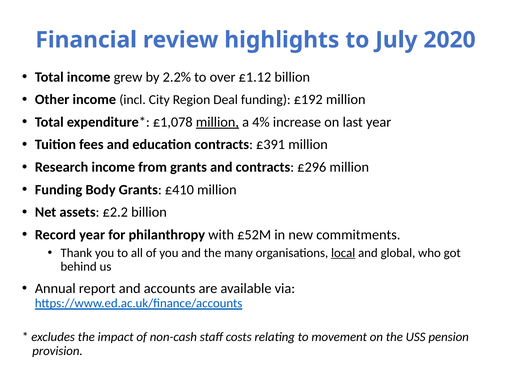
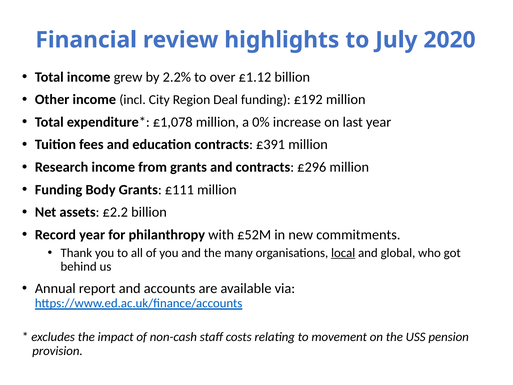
million underline: present -> none (217, 122)
4%: 4% -> 0% (261, 122)
£410: £410 -> £111 (179, 190)
